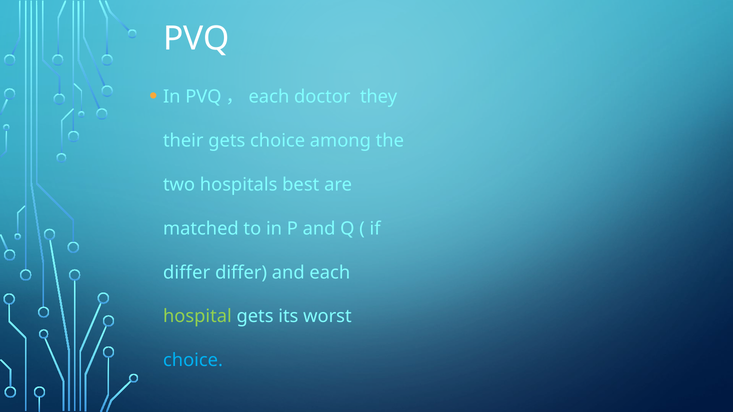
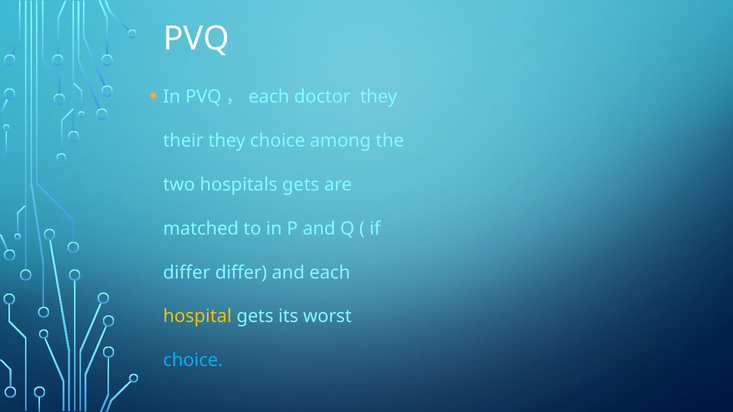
their gets: gets -> they (227, 141)
hospitals best: best -> gets (301, 185)
hospital colour: light green -> yellow (197, 317)
